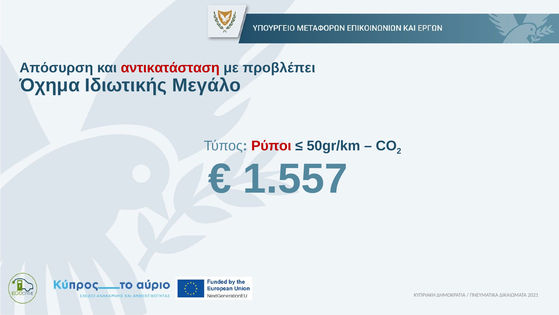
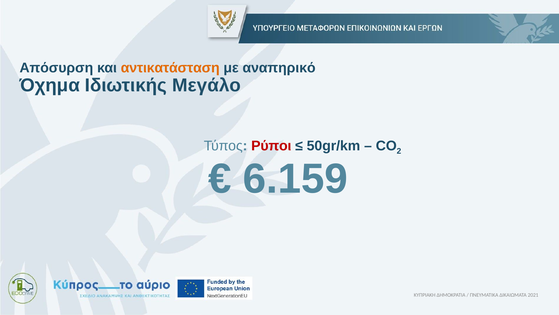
αντικατάσταση colour: red -> orange (170, 68)
προβλέπει: προβλέπει -> αναπηρικό (279, 68)
1.557: 1.557 -> 6.159 (295, 179)
